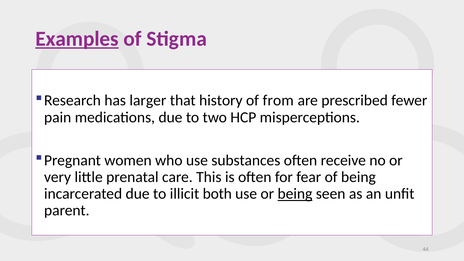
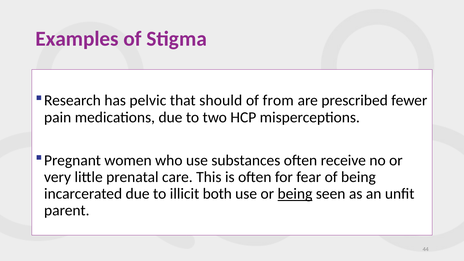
Examples underline: present -> none (77, 39)
larger: larger -> pelvic (148, 101)
history: history -> should (221, 101)
